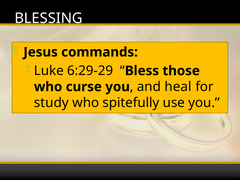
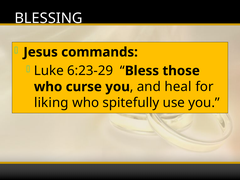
6:29-29: 6:29-29 -> 6:23-29 (90, 71)
study: study -> liking (51, 103)
